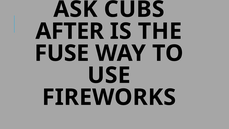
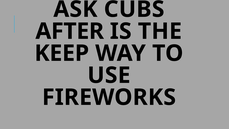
FUSE: FUSE -> KEEP (62, 53)
